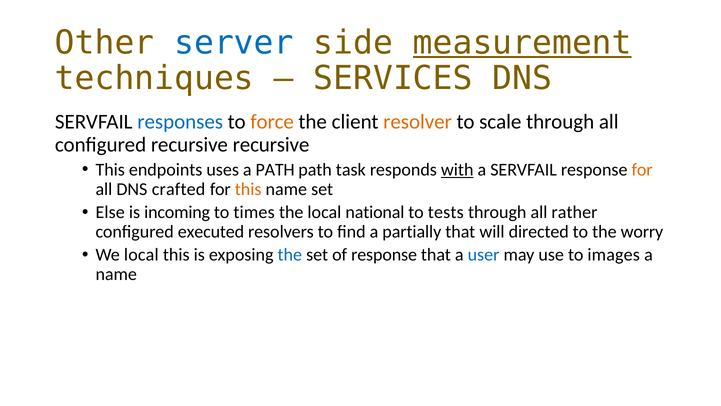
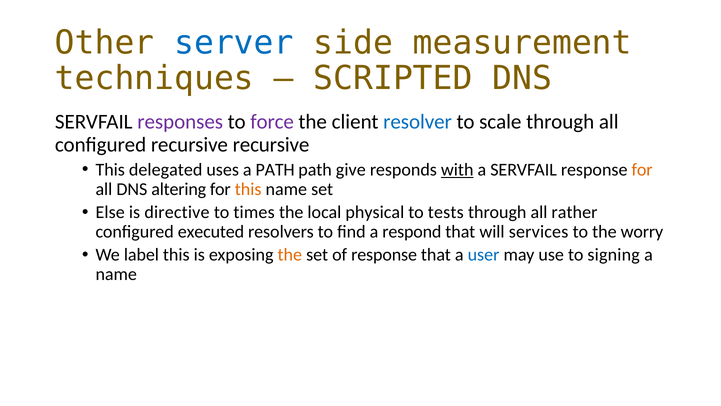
measurement underline: present -> none (522, 43)
SERVICES: SERVICES -> SCRIPTED (393, 78)
responses colour: blue -> purple (180, 122)
force colour: orange -> purple (272, 122)
resolver colour: orange -> blue (418, 122)
endpoints: endpoints -> delegated (166, 169)
task: task -> give (351, 169)
crafted: crafted -> altering (179, 189)
incoming: incoming -> directive (177, 212)
national: national -> physical (375, 212)
partially: partially -> respond (412, 232)
directed: directed -> services (539, 232)
We local: local -> label (141, 255)
the colour: blue -> orange (290, 255)
images: images -> signing (614, 255)
